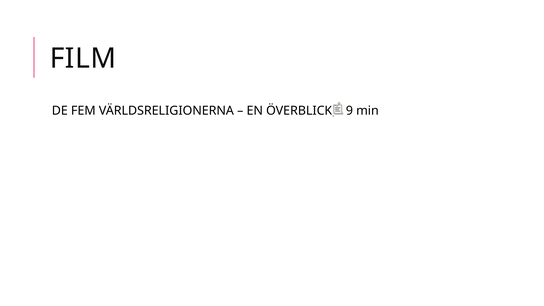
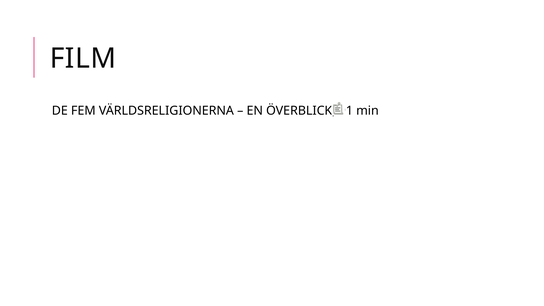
19: 19 -> 91 (346, 111)
